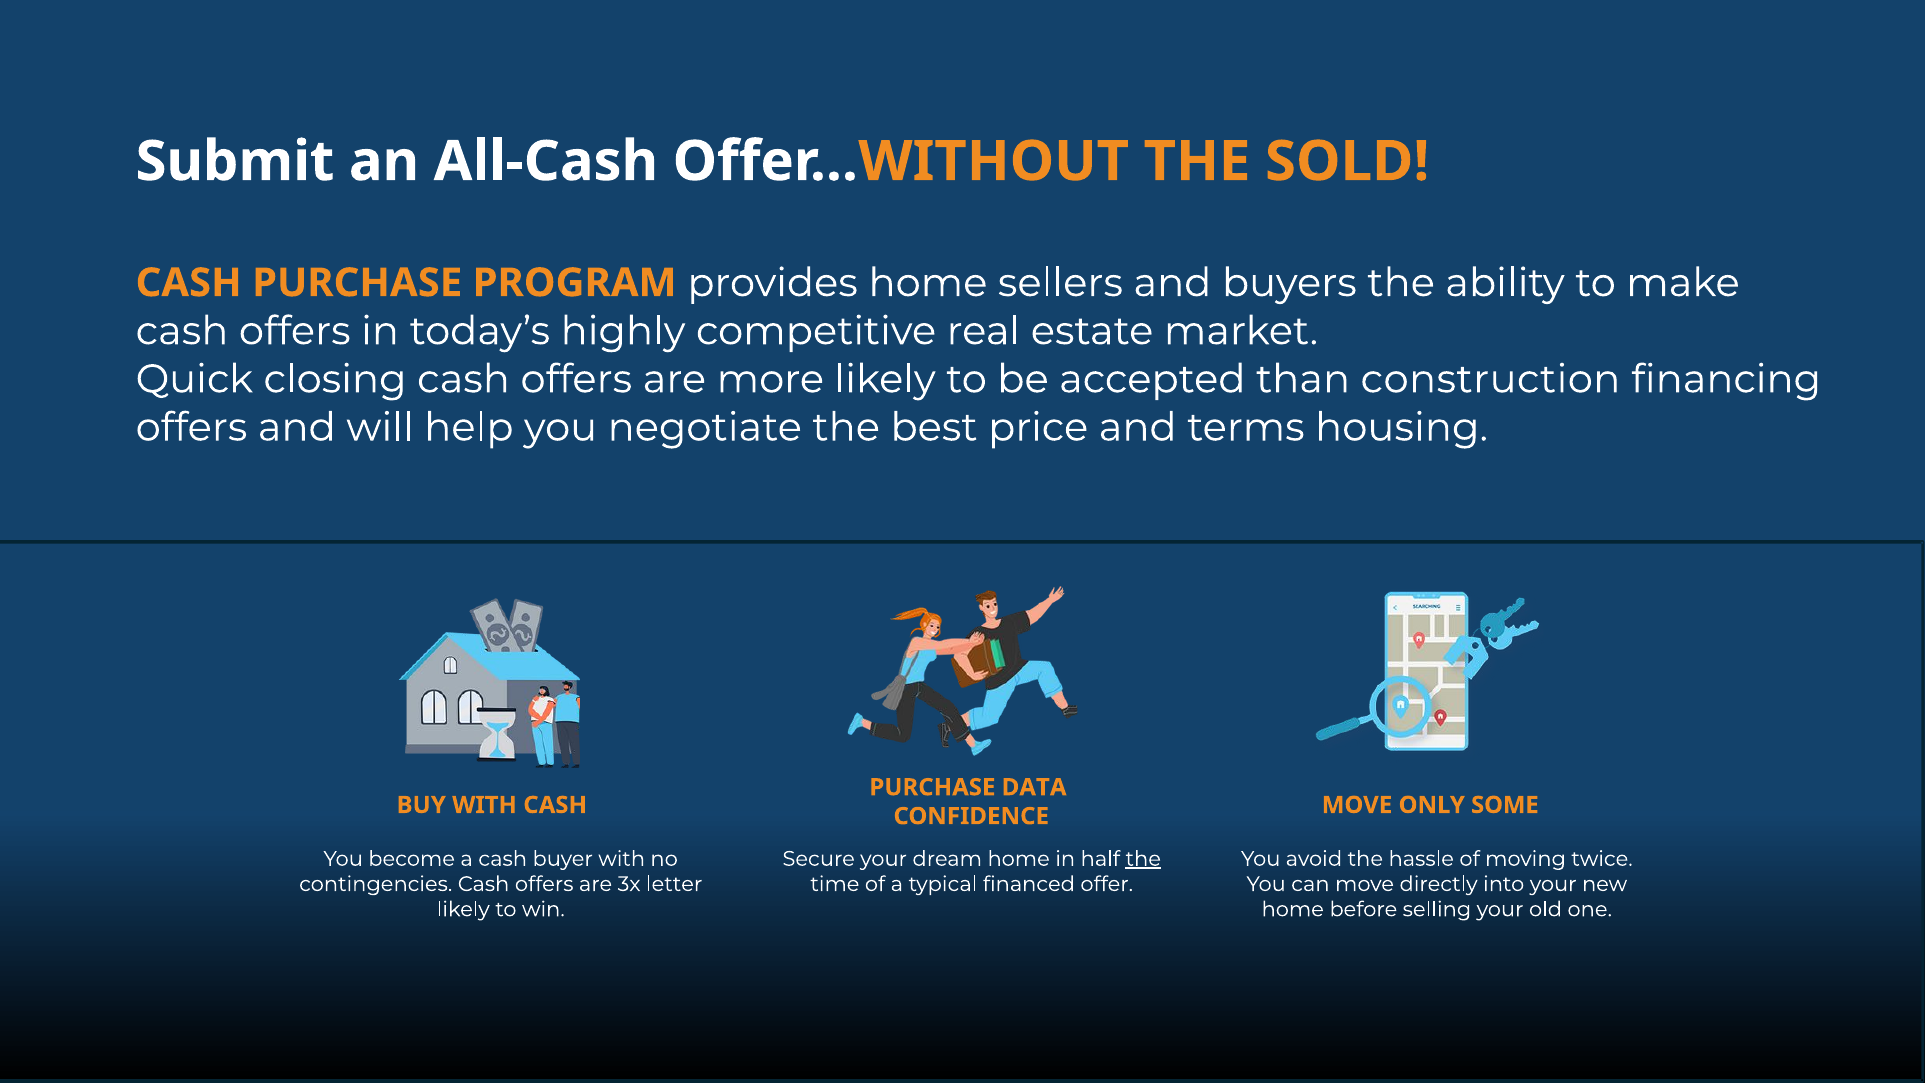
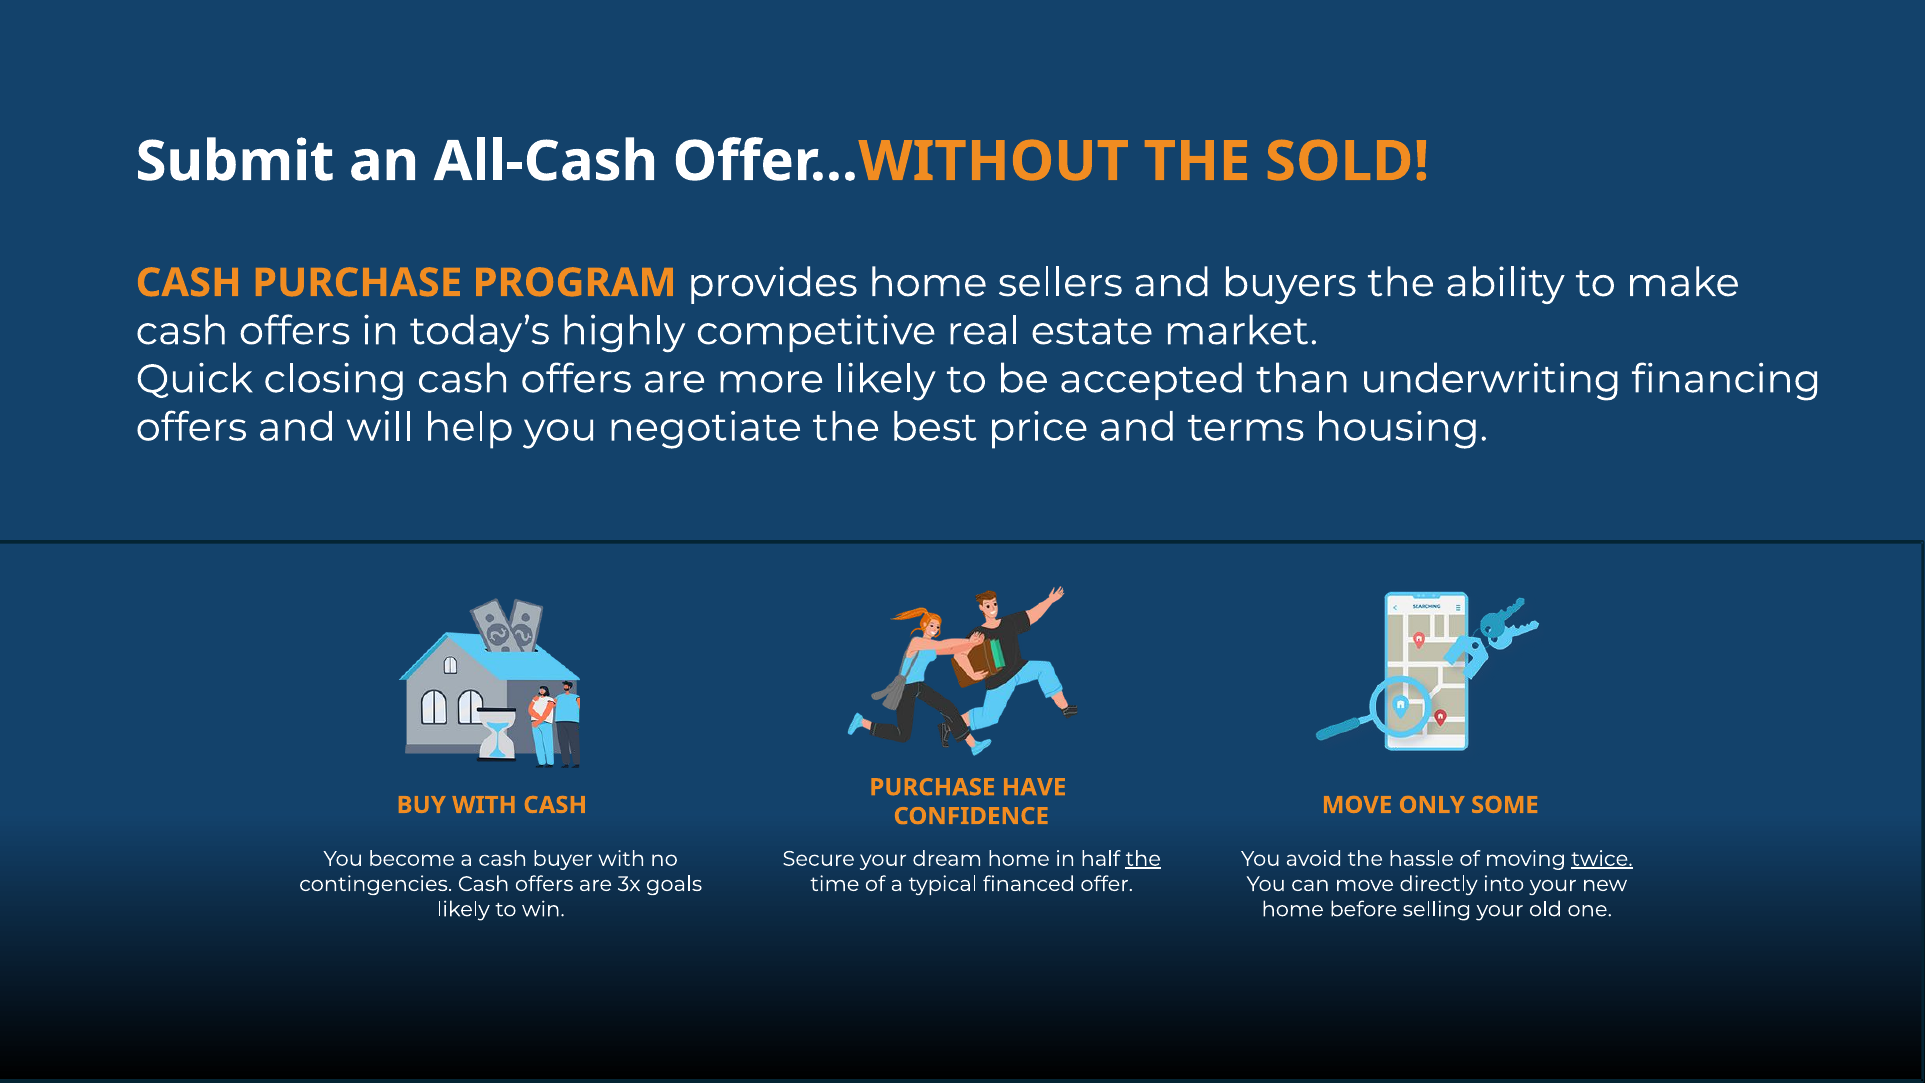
construction: construction -> underwriting (1491, 379)
DATA: DATA -> HAVE (1034, 787)
twice underline: none -> present (1602, 859)
letter: letter -> goals (674, 884)
